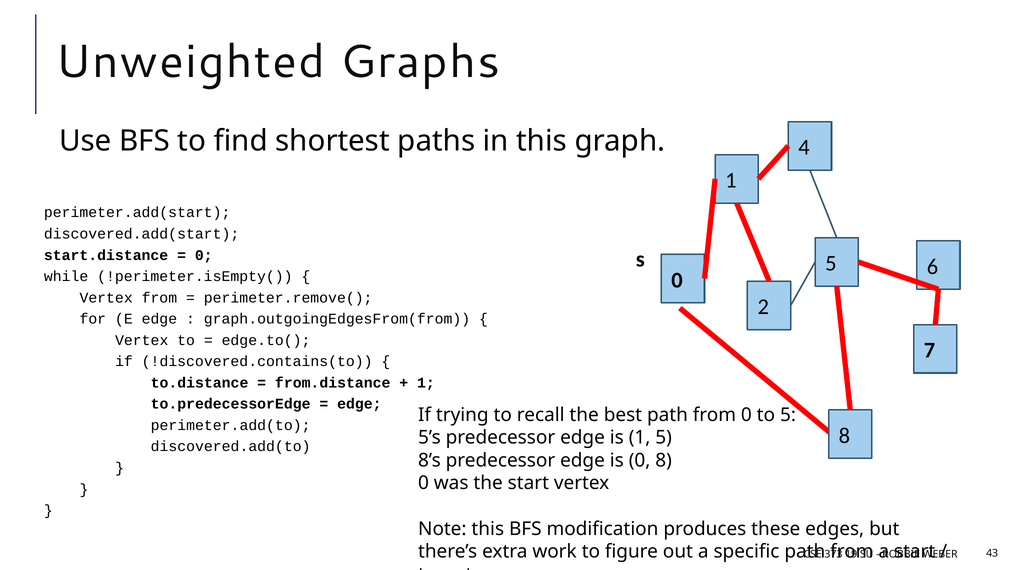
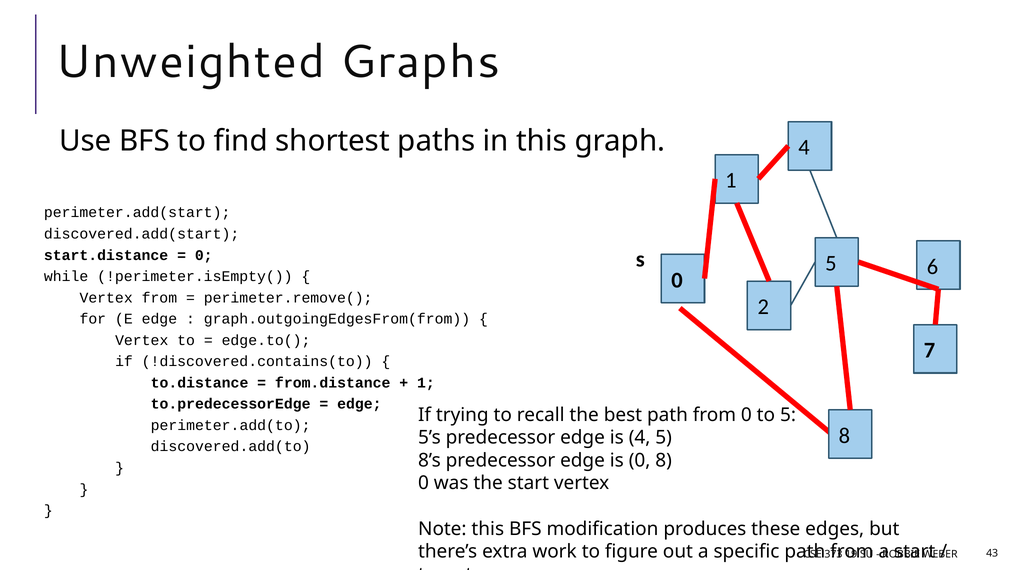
is 1: 1 -> 4 (640, 437)
